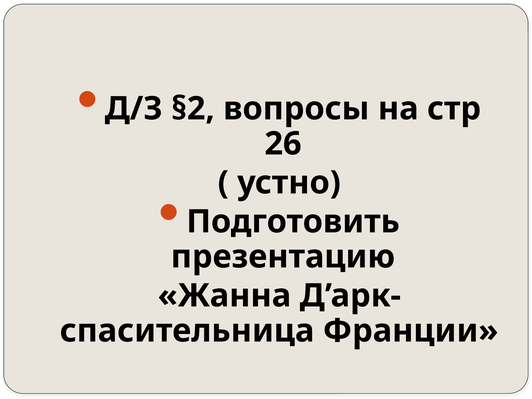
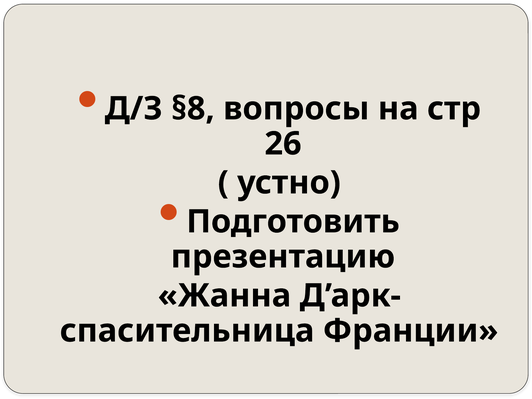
§2: §2 -> §8 (193, 109)
